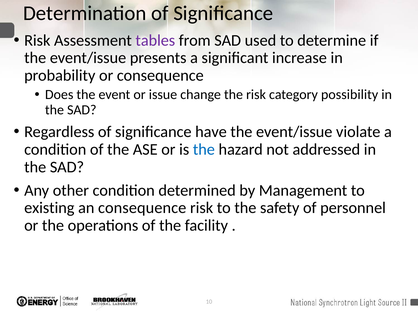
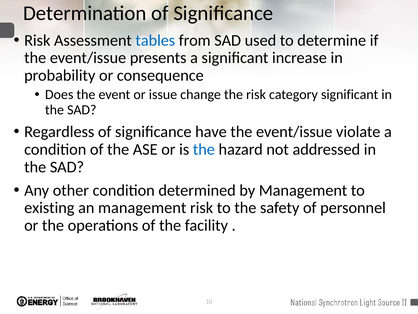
tables colour: purple -> blue (155, 40)
category possibility: possibility -> significant (350, 95)
an consequence: consequence -> management (142, 208)
